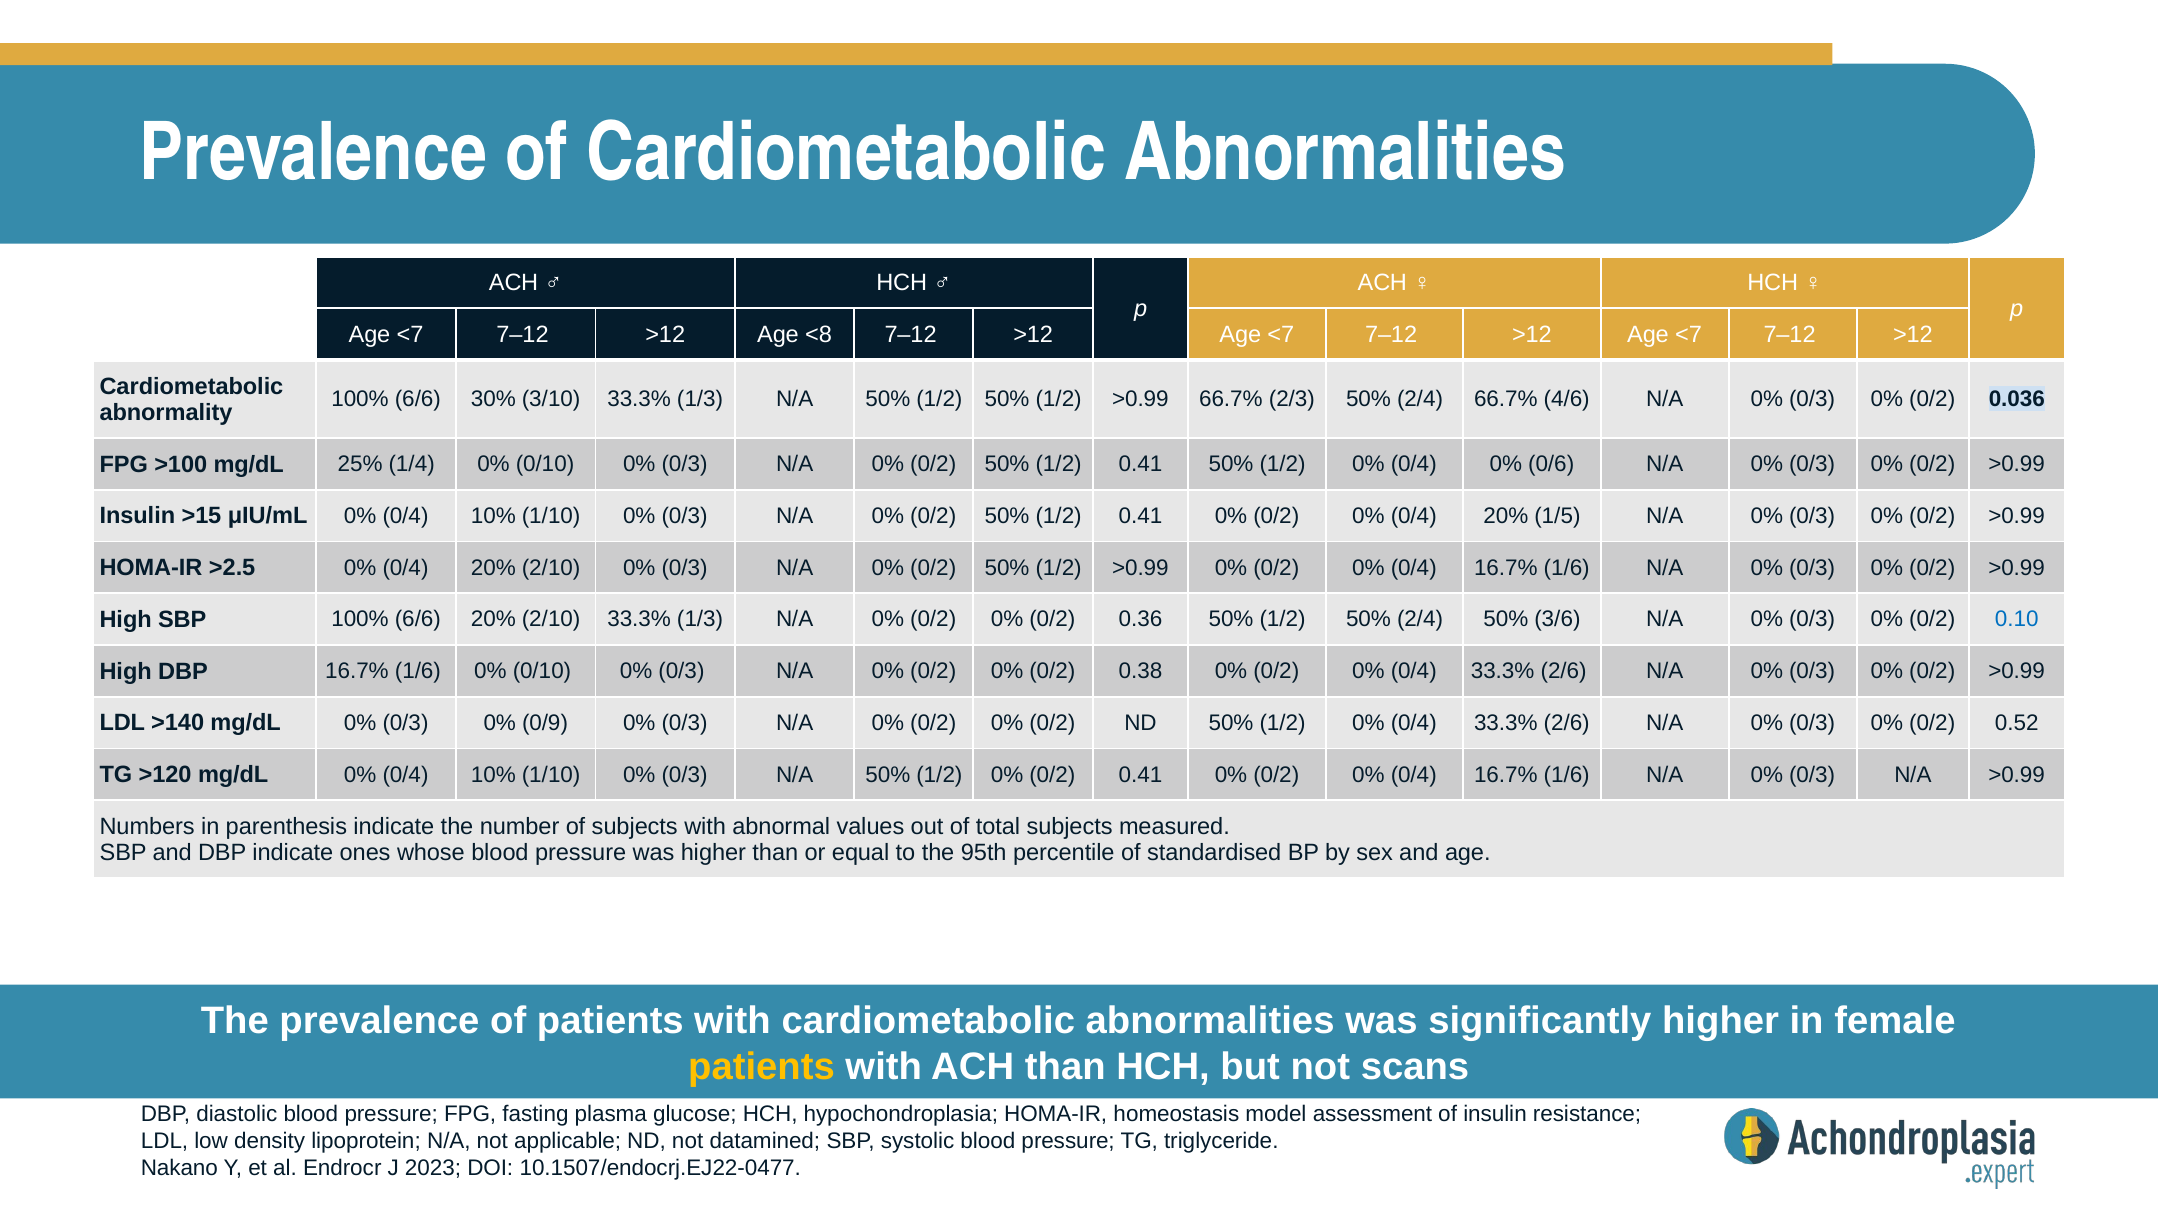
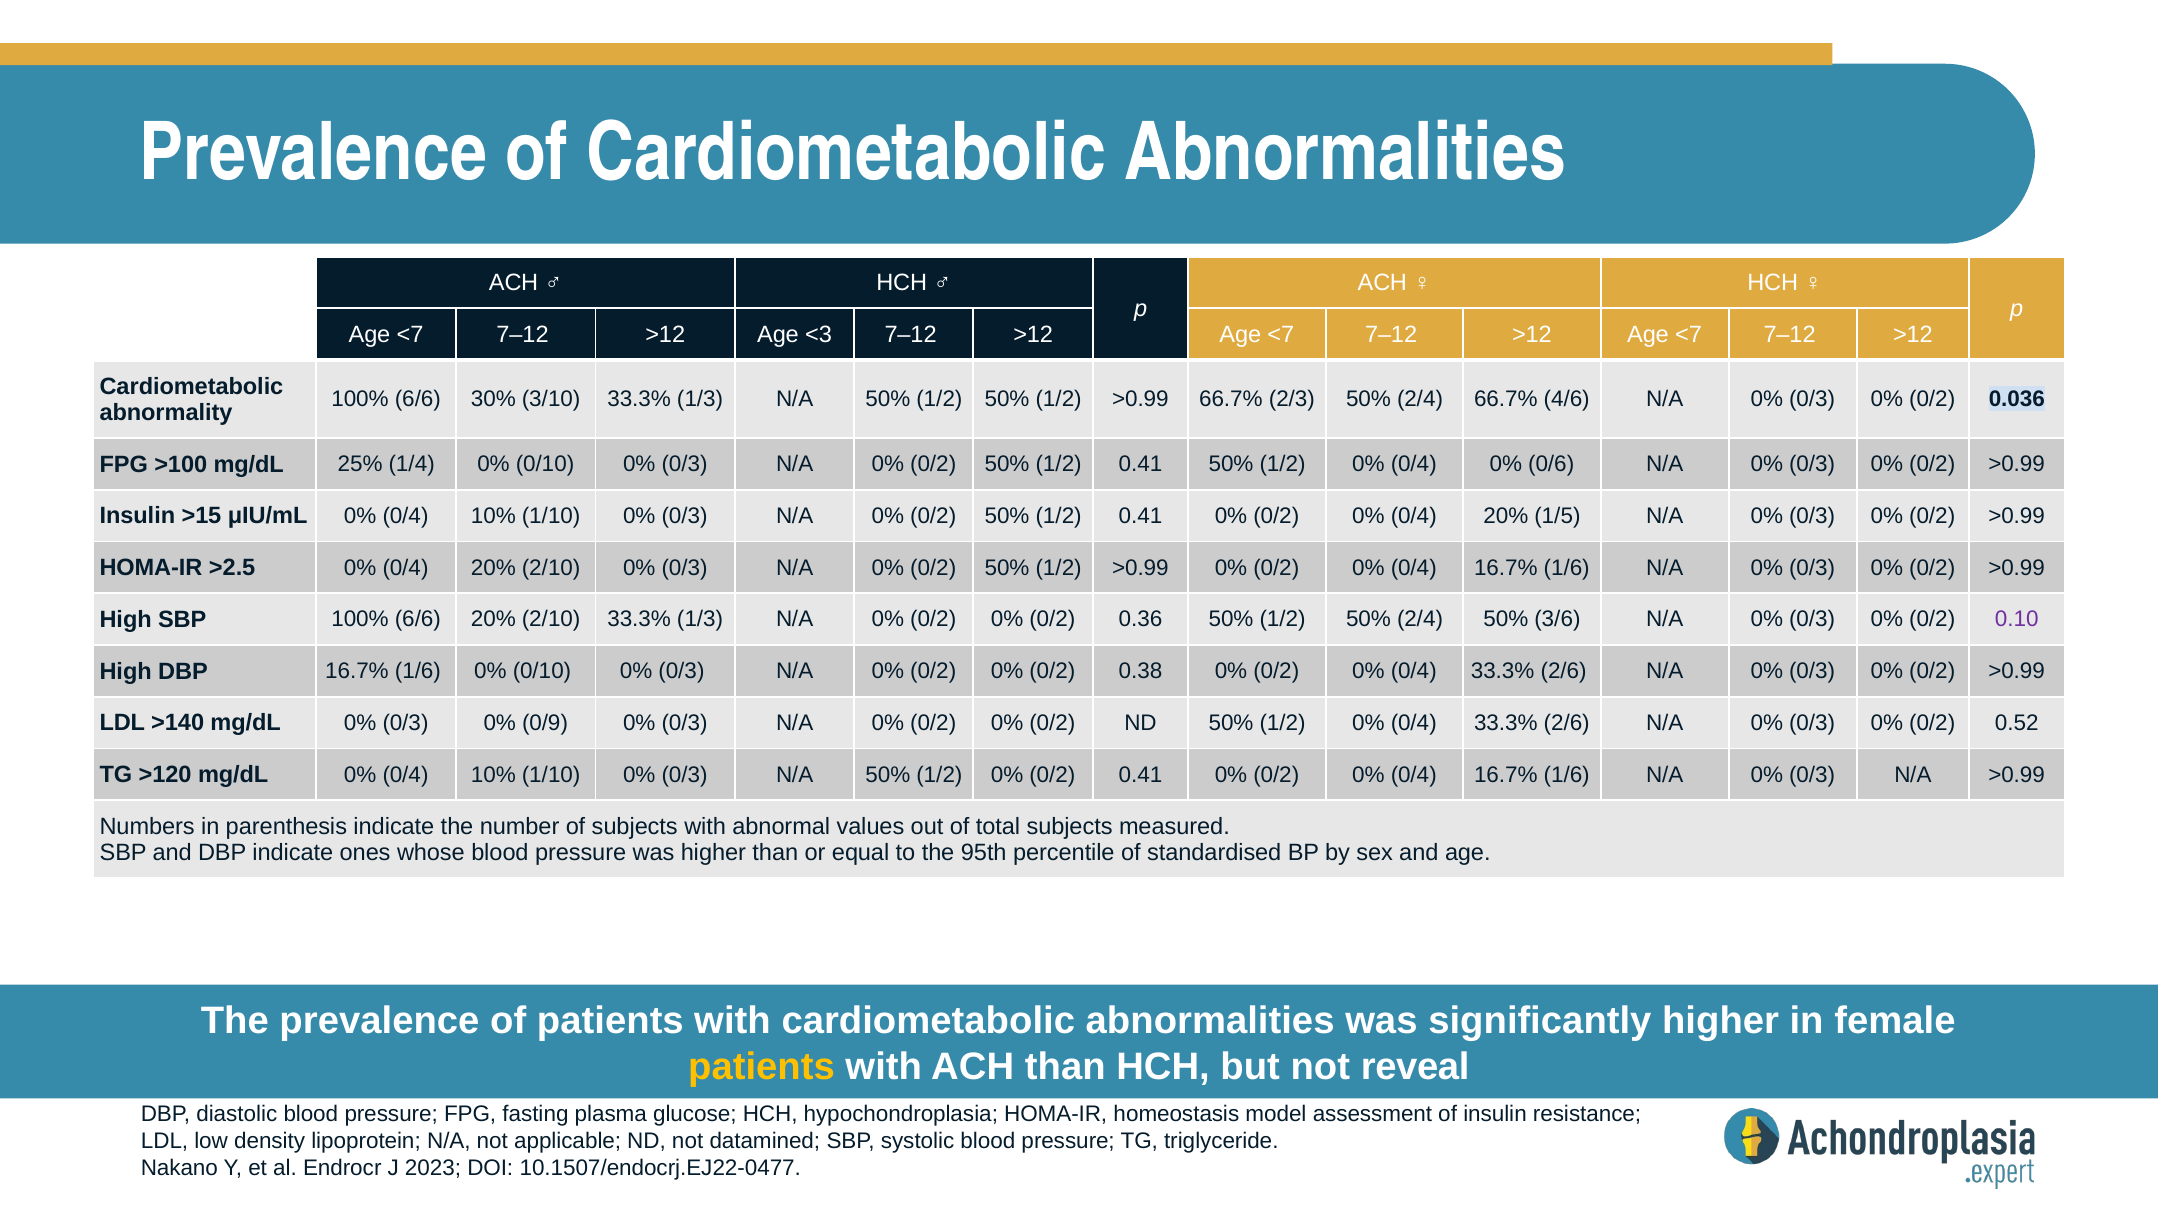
<8: <8 -> <3 (819, 335)
0.10 colour: blue -> purple (2017, 619)
scans: scans -> reveal (1415, 1067)
